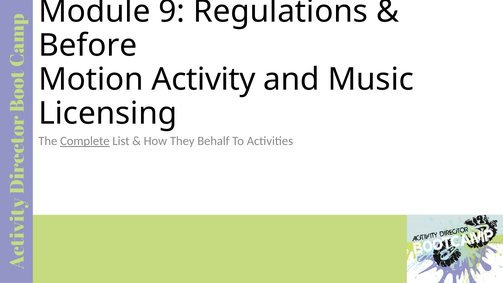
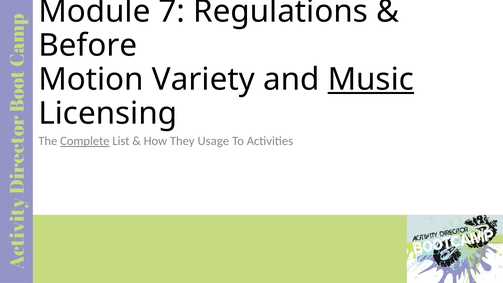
9: 9 -> 7 (172, 12)
Activity: Activity -> Variety (203, 79)
Music underline: none -> present (371, 79)
Behalf: Behalf -> Usage (213, 141)
